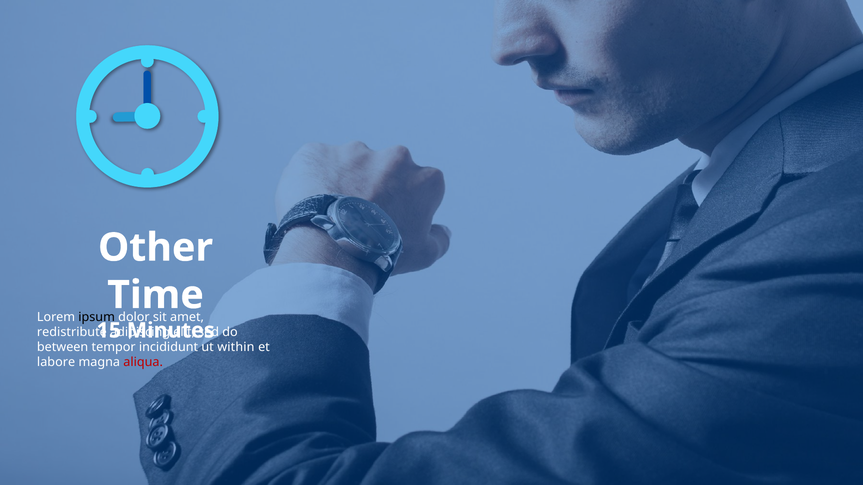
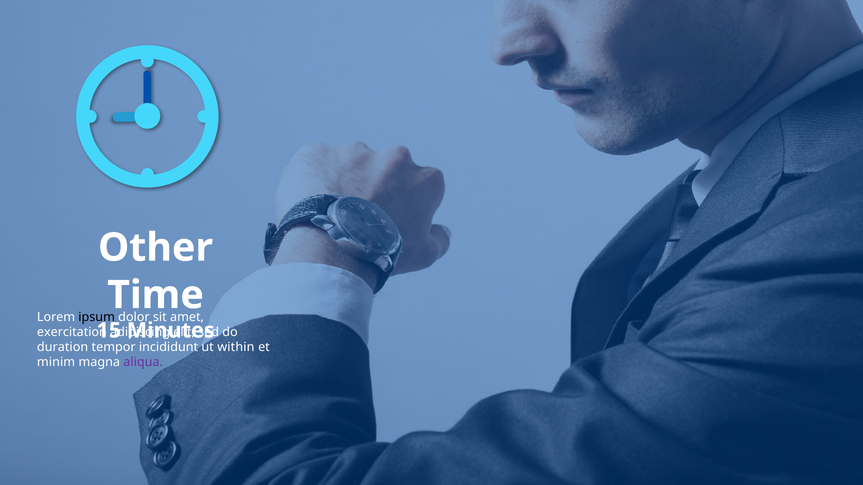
redistribute: redistribute -> exercitation (72, 332)
between: between -> duration (63, 348)
labore: labore -> minim (56, 363)
aliqua colour: red -> purple (143, 363)
